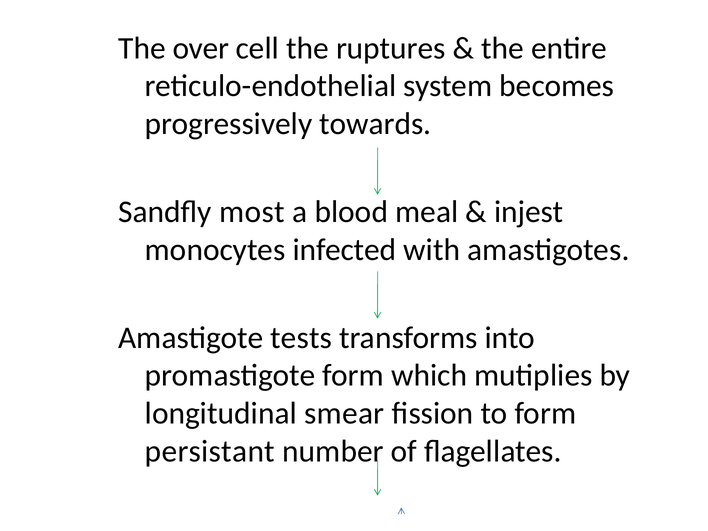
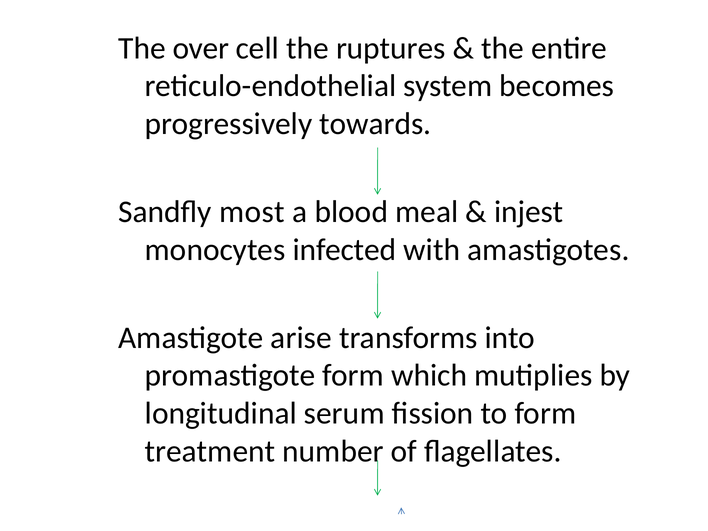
tests: tests -> arise (301, 338)
smear: smear -> serum (344, 413)
persistant: persistant -> treatment (210, 451)
